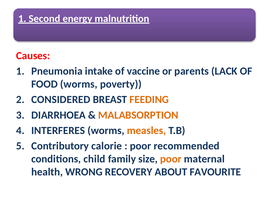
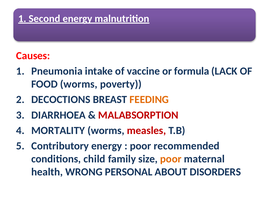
parents: parents -> formula (192, 71)
CONSIDERED: CONSIDERED -> DECOCTIONS (61, 99)
MALABSORPTION colour: orange -> red (138, 115)
INTERFERES: INTERFERES -> MORTALITY (58, 130)
measles colour: orange -> red (146, 130)
Contributory calorie: calorie -> energy (107, 146)
RECOVERY: RECOVERY -> PERSONAL (129, 172)
FAVOURITE: FAVOURITE -> DISORDERS (215, 172)
